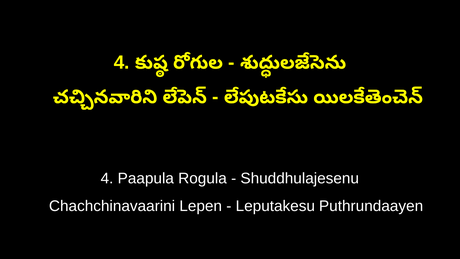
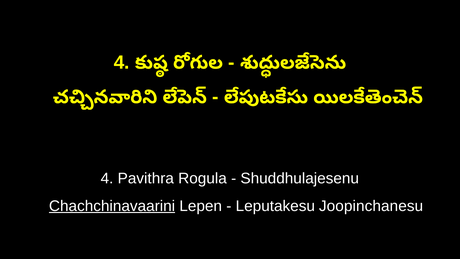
Paapula: Paapula -> Pavithra (146, 178)
Chachchinavaarini underline: none -> present (112, 206)
Puthrundaayen: Puthrundaayen -> Joopinchanesu (371, 206)
